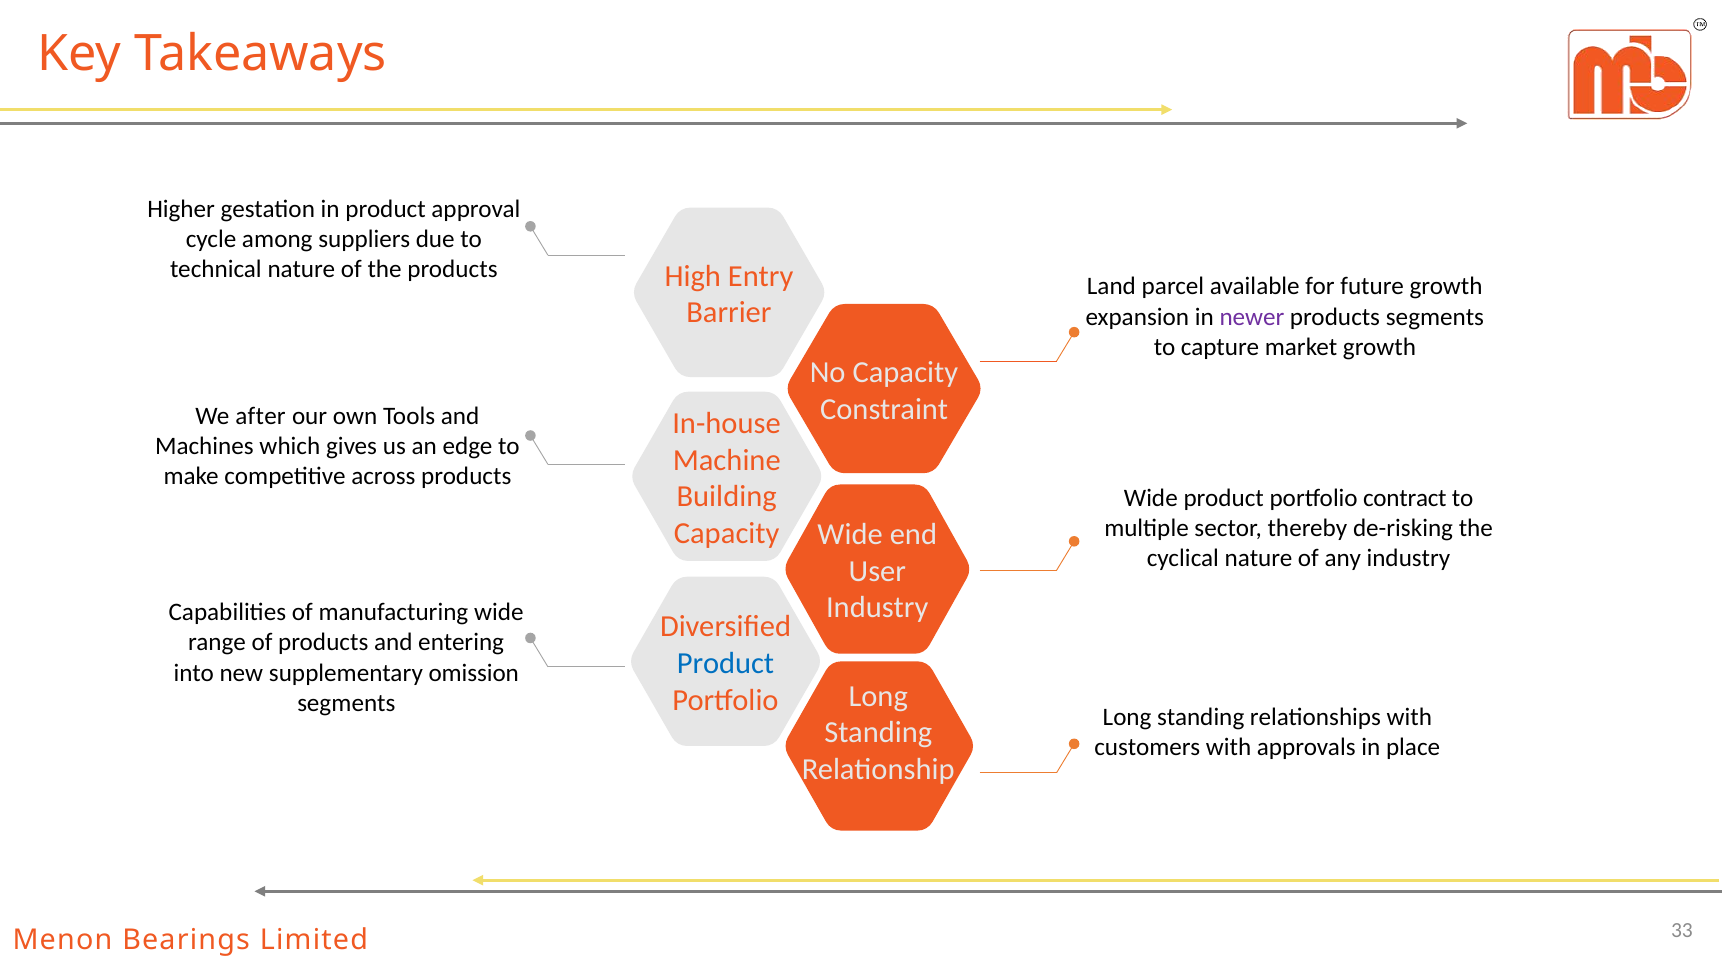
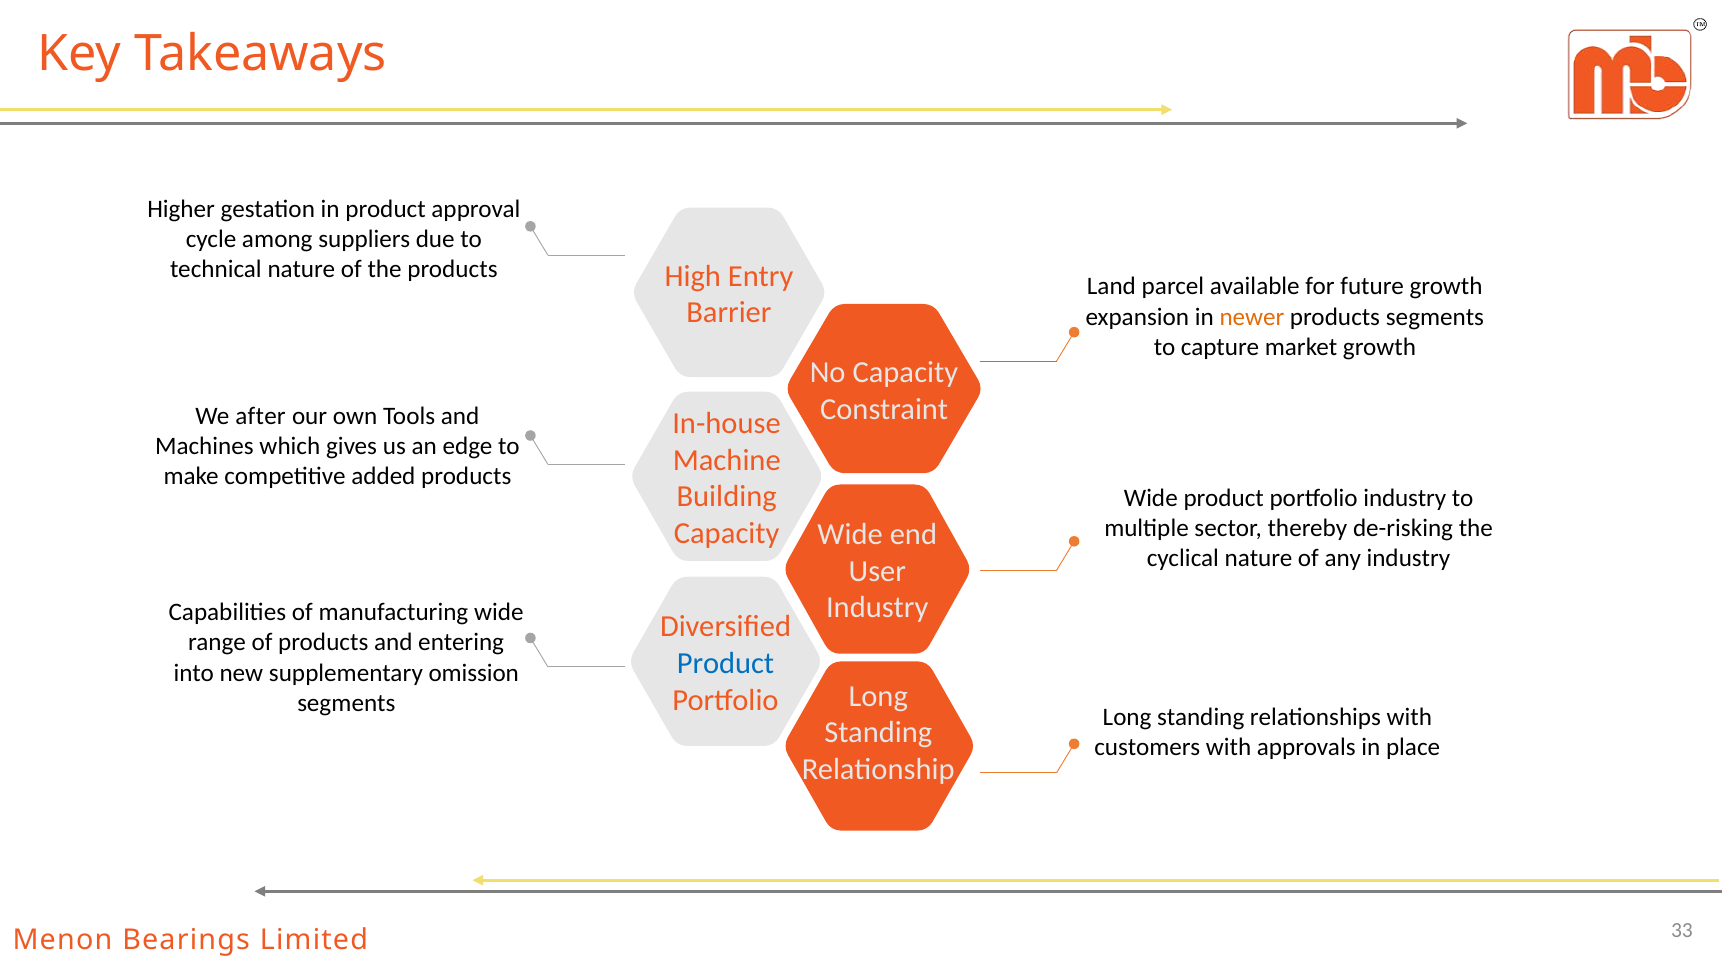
newer colour: purple -> orange (1252, 317)
across: across -> added (383, 476)
portfolio contract: contract -> industry (1405, 498)
